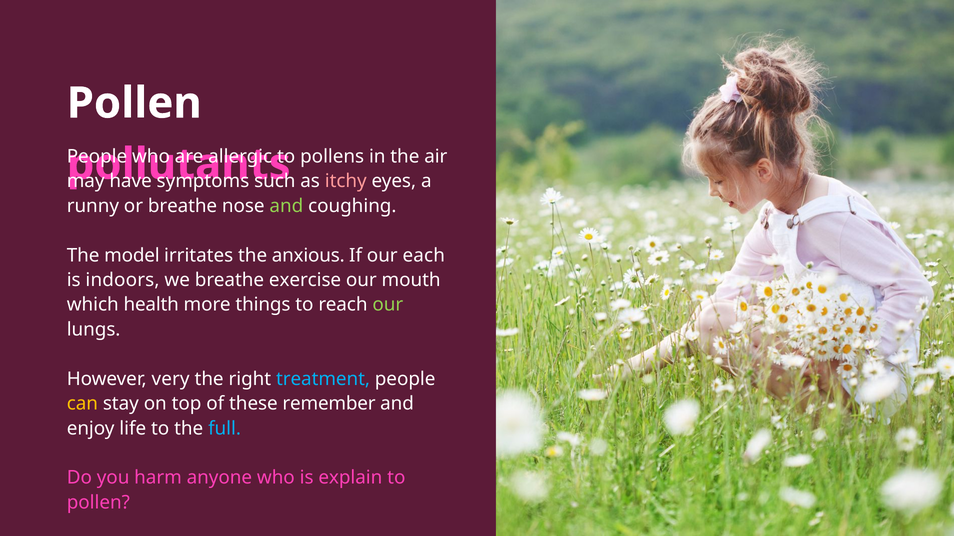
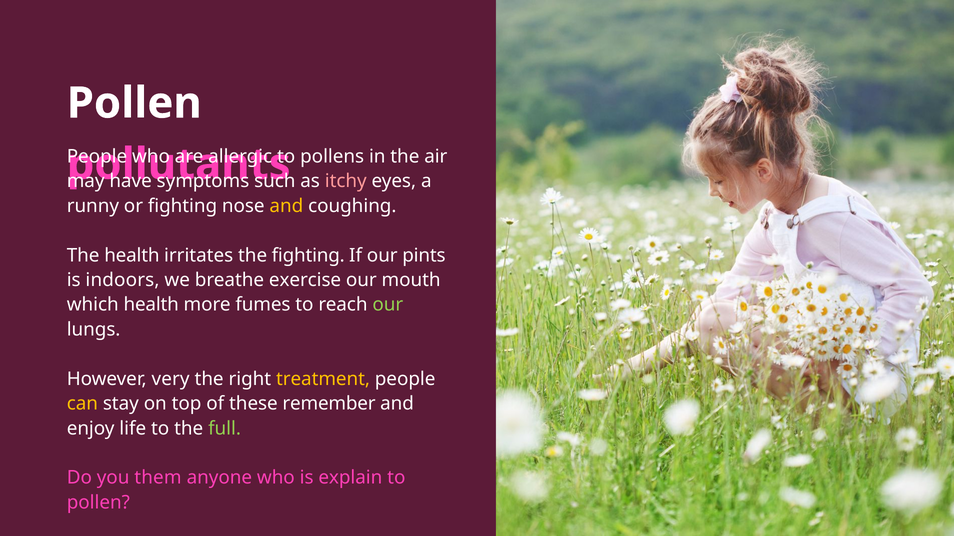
or breathe: breathe -> fighting (183, 206)
and colour: light green -> yellow (286, 206)
The model: model -> health (132, 256)
the anxious: anxious -> fighting (308, 256)
each: each -> pints (424, 256)
things: things -> fumes (263, 305)
treatment colour: light blue -> yellow (323, 379)
full colour: light blue -> light green (225, 429)
harm: harm -> them (158, 478)
